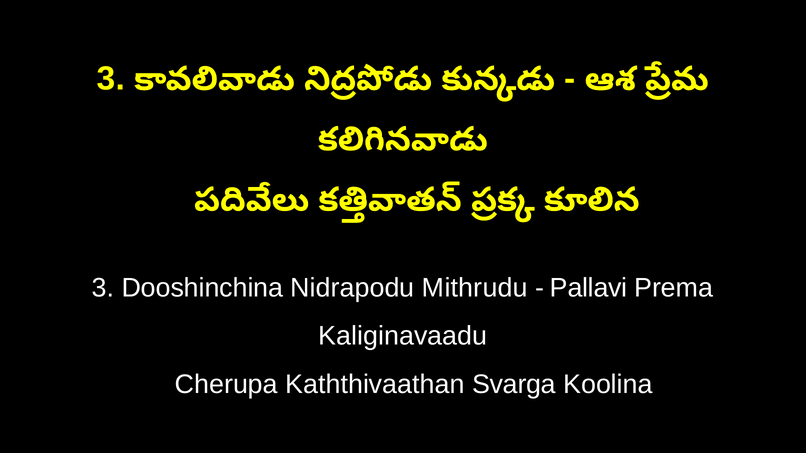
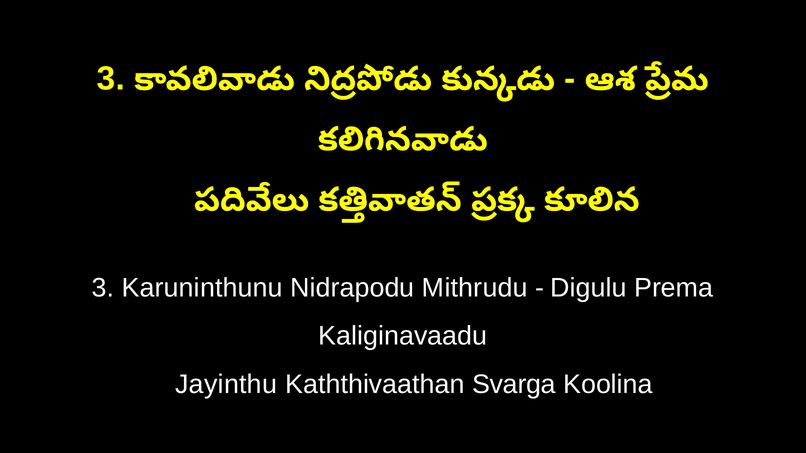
Dooshinchina: Dooshinchina -> Karuninthunu (202, 288)
Pallavi: Pallavi -> Digulu (588, 288)
Cherupa: Cherupa -> Jayinthu (226, 385)
